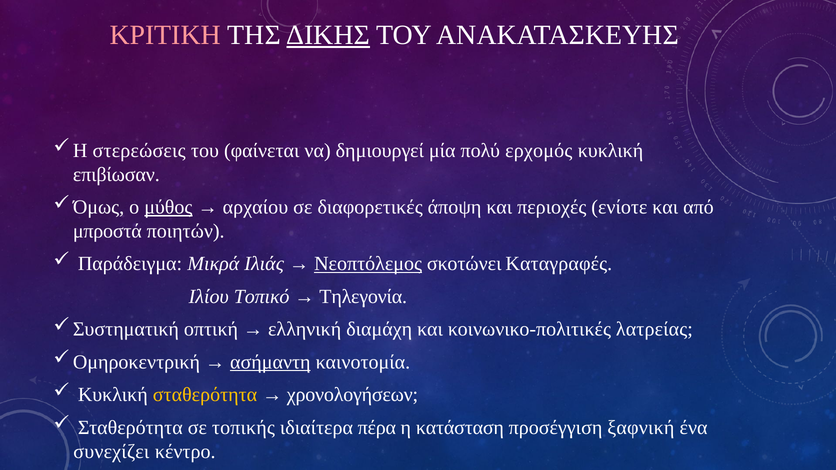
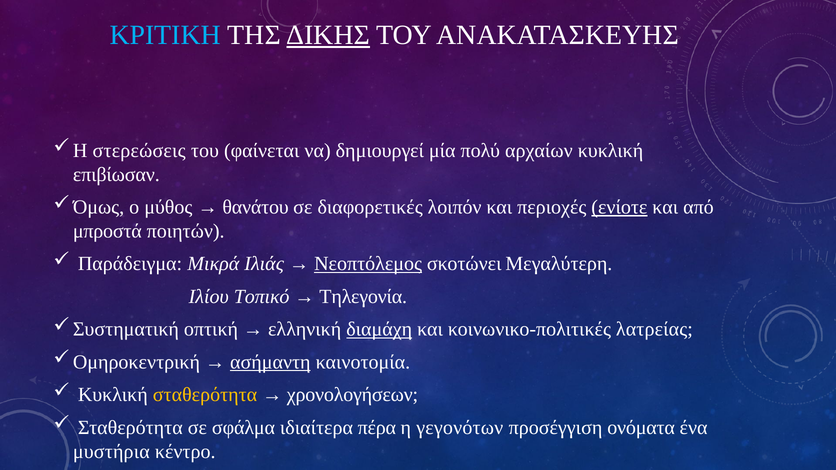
ΚΡΙΤΙΚΗ colour: pink -> light blue (165, 35)
ερχομός: ερχομός -> αρχαίων (539, 150)
μύθος underline: present -> none (168, 207)
αρχαίου: αρχαίου -> θανάτου (256, 207)
άποψη: άποψη -> λοιπόν (455, 207)
ενίοτε underline: none -> present (619, 207)
Καταγραφές: Καταγραφές -> Μεγαλύτερη (559, 264)
διαμάχη underline: none -> present (379, 329)
τοπικής: τοπικής -> σφάλμα (244, 428)
κατάσταση: κατάσταση -> γεγονότων (460, 428)
ξαφνική: ξαφνική -> ονόματα (641, 428)
συνεχίζει: συνεχίζει -> μυστήρια (111, 452)
